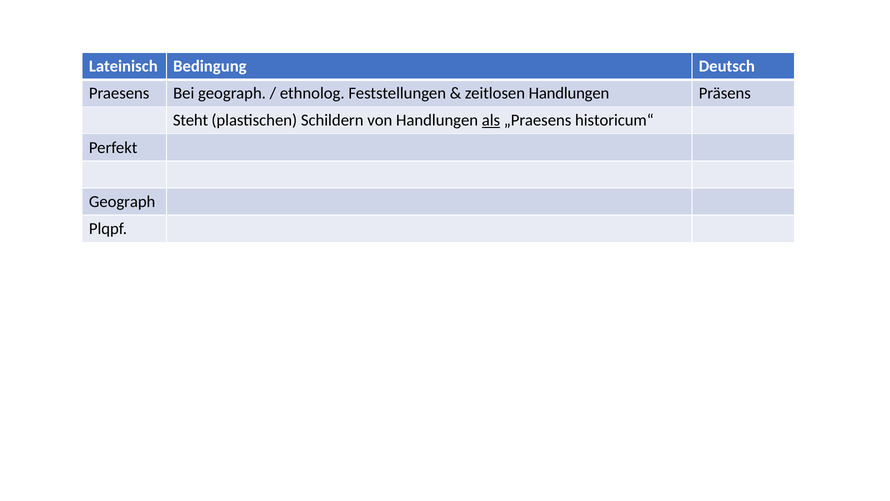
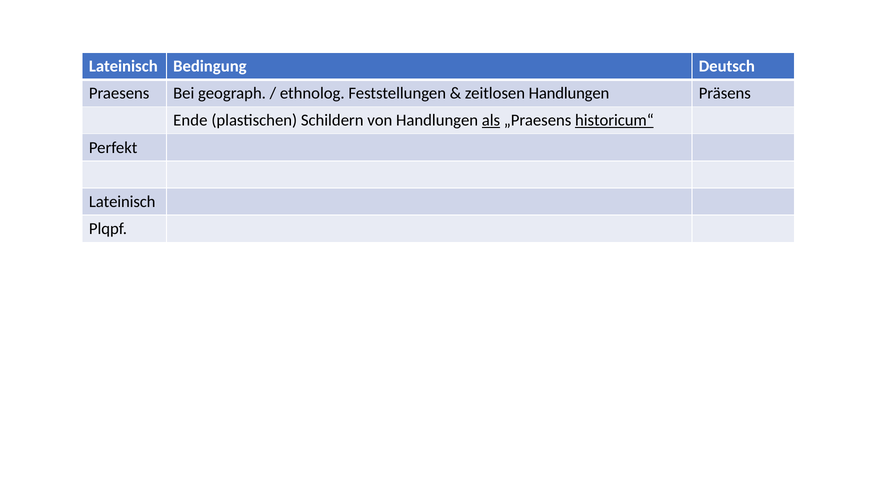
Steht: Steht -> Ende (190, 120)
historicum“ underline: none -> present (614, 120)
Geograph: Geograph -> Lateinisch (122, 202)
